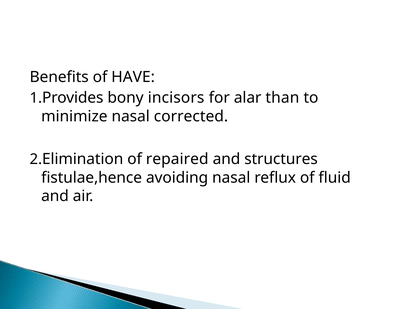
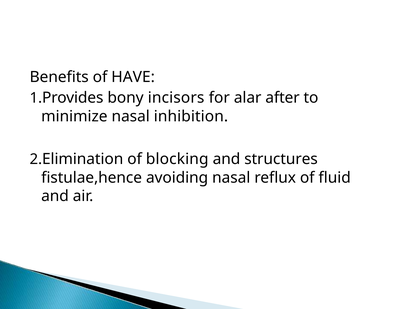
than: than -> after (283, 98)
corrected: corrected -> inhibition (191, 116)
repaired: repaired -> blocking (177, 159)
